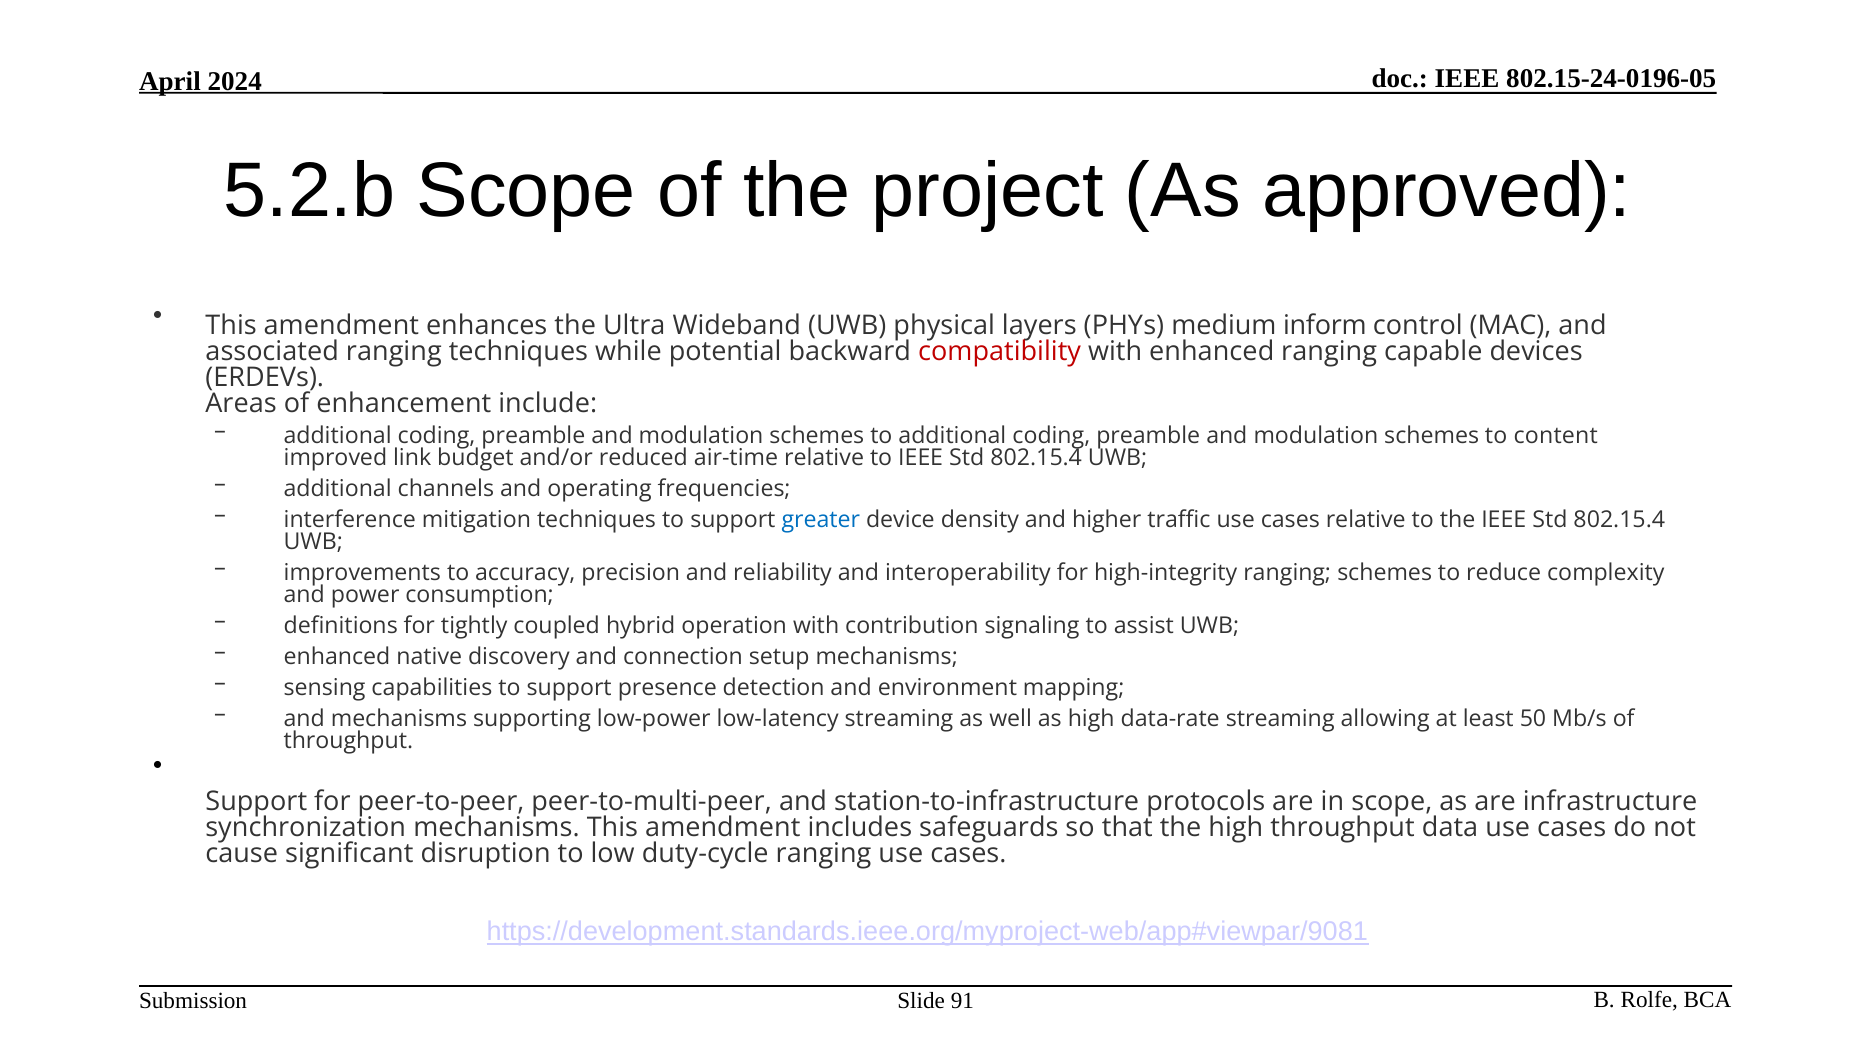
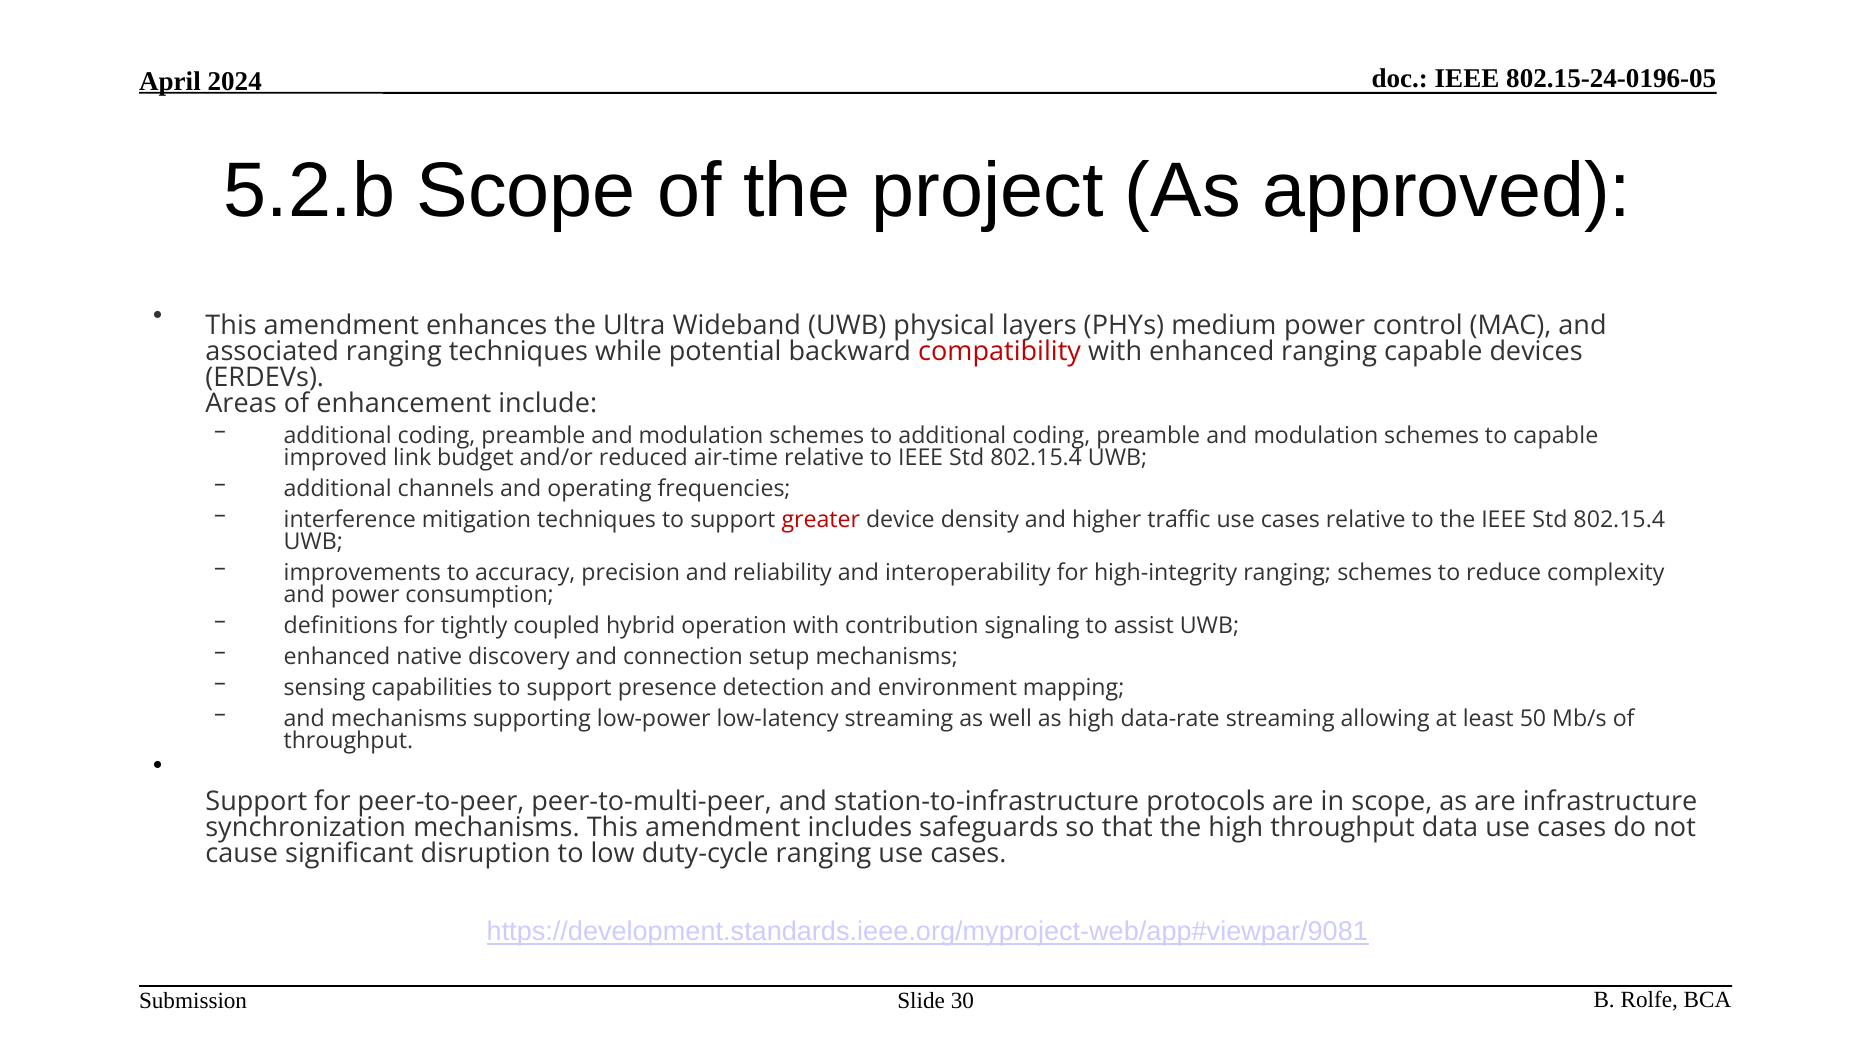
medium inform: inform -> power (1325, 326)
to content: content -> capable (1556, 436)
greater colour: blue -> red (821, 520)
91: 91 -> 30 (962, 1001)
